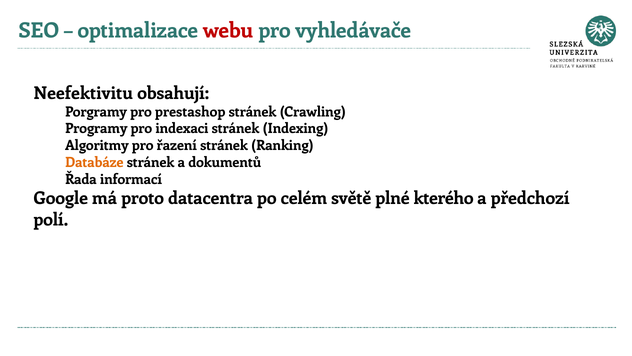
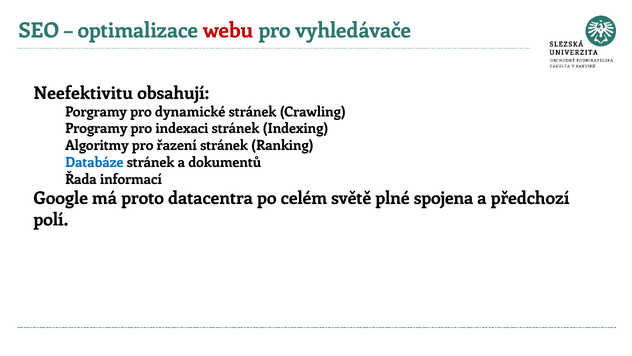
prestashop: prestashop -> dynamické (190, 112)
Databáze colour: orange -> blue (94, 162)
kterého: kterého -> spojena (444, 198)
